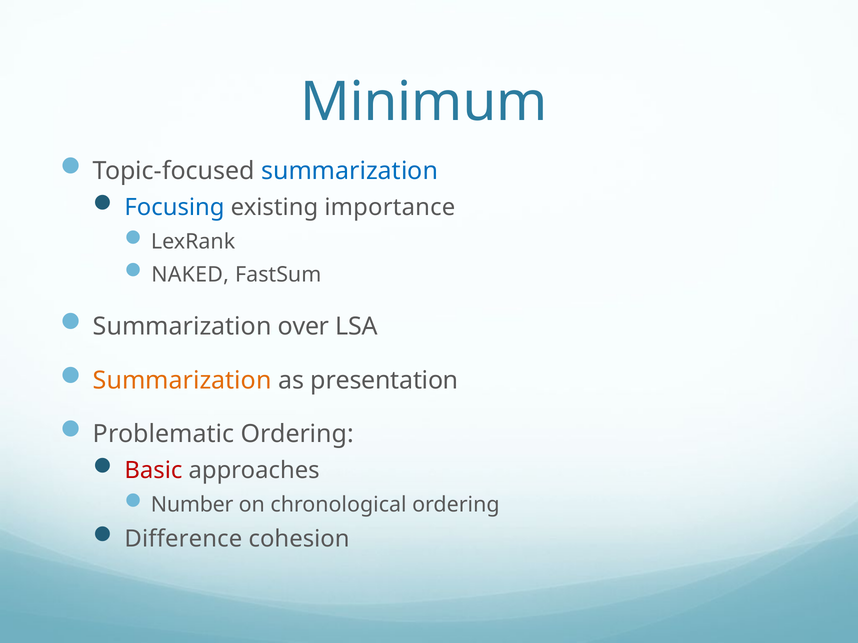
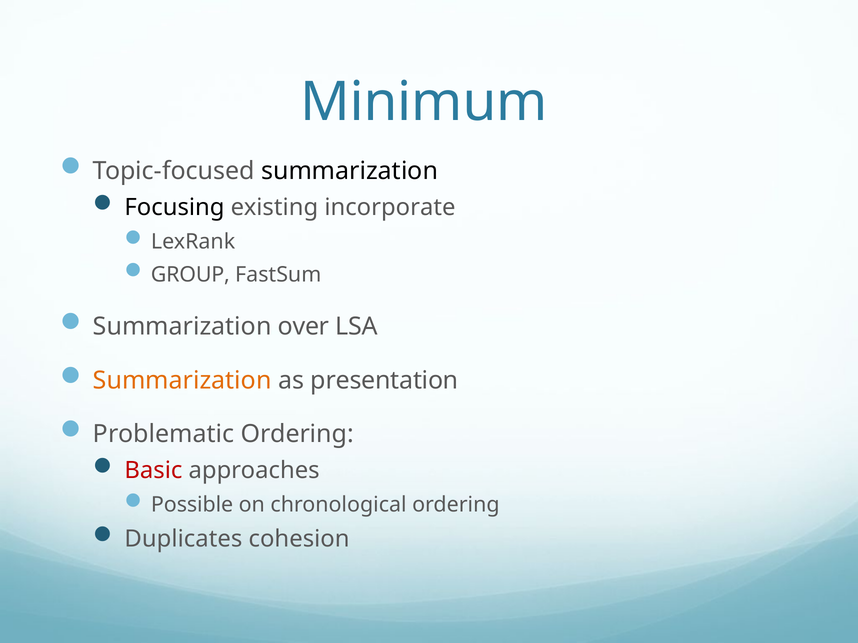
summarization colour: blue -> black (350, 171)
Focusing colour: blue -> black (174, 208)
importance: importance -> incorporate (390, 208)
NAKED: NAKED -> GROUP (190, 275)
Number: Number -> Possible (192, 505)
Difference: Difference -> Duplicates (183, 539)
